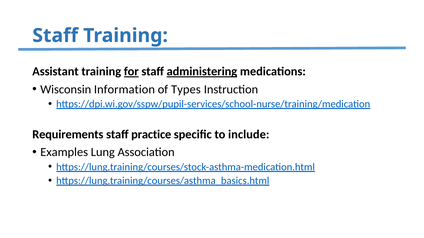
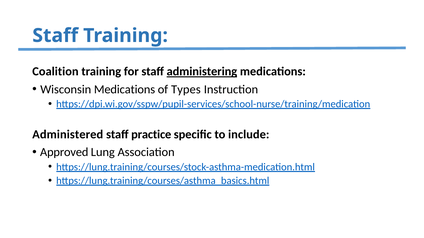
Assistant: Assistant -> Coalition (55, 72)
for underline: present -> none (131, 72)
Wisconsin Information: Information -> Medications (125, 89)
Requirements: Requirements -> Administered (68, 135)
Examples: Examples -> Approved (64, 153)
